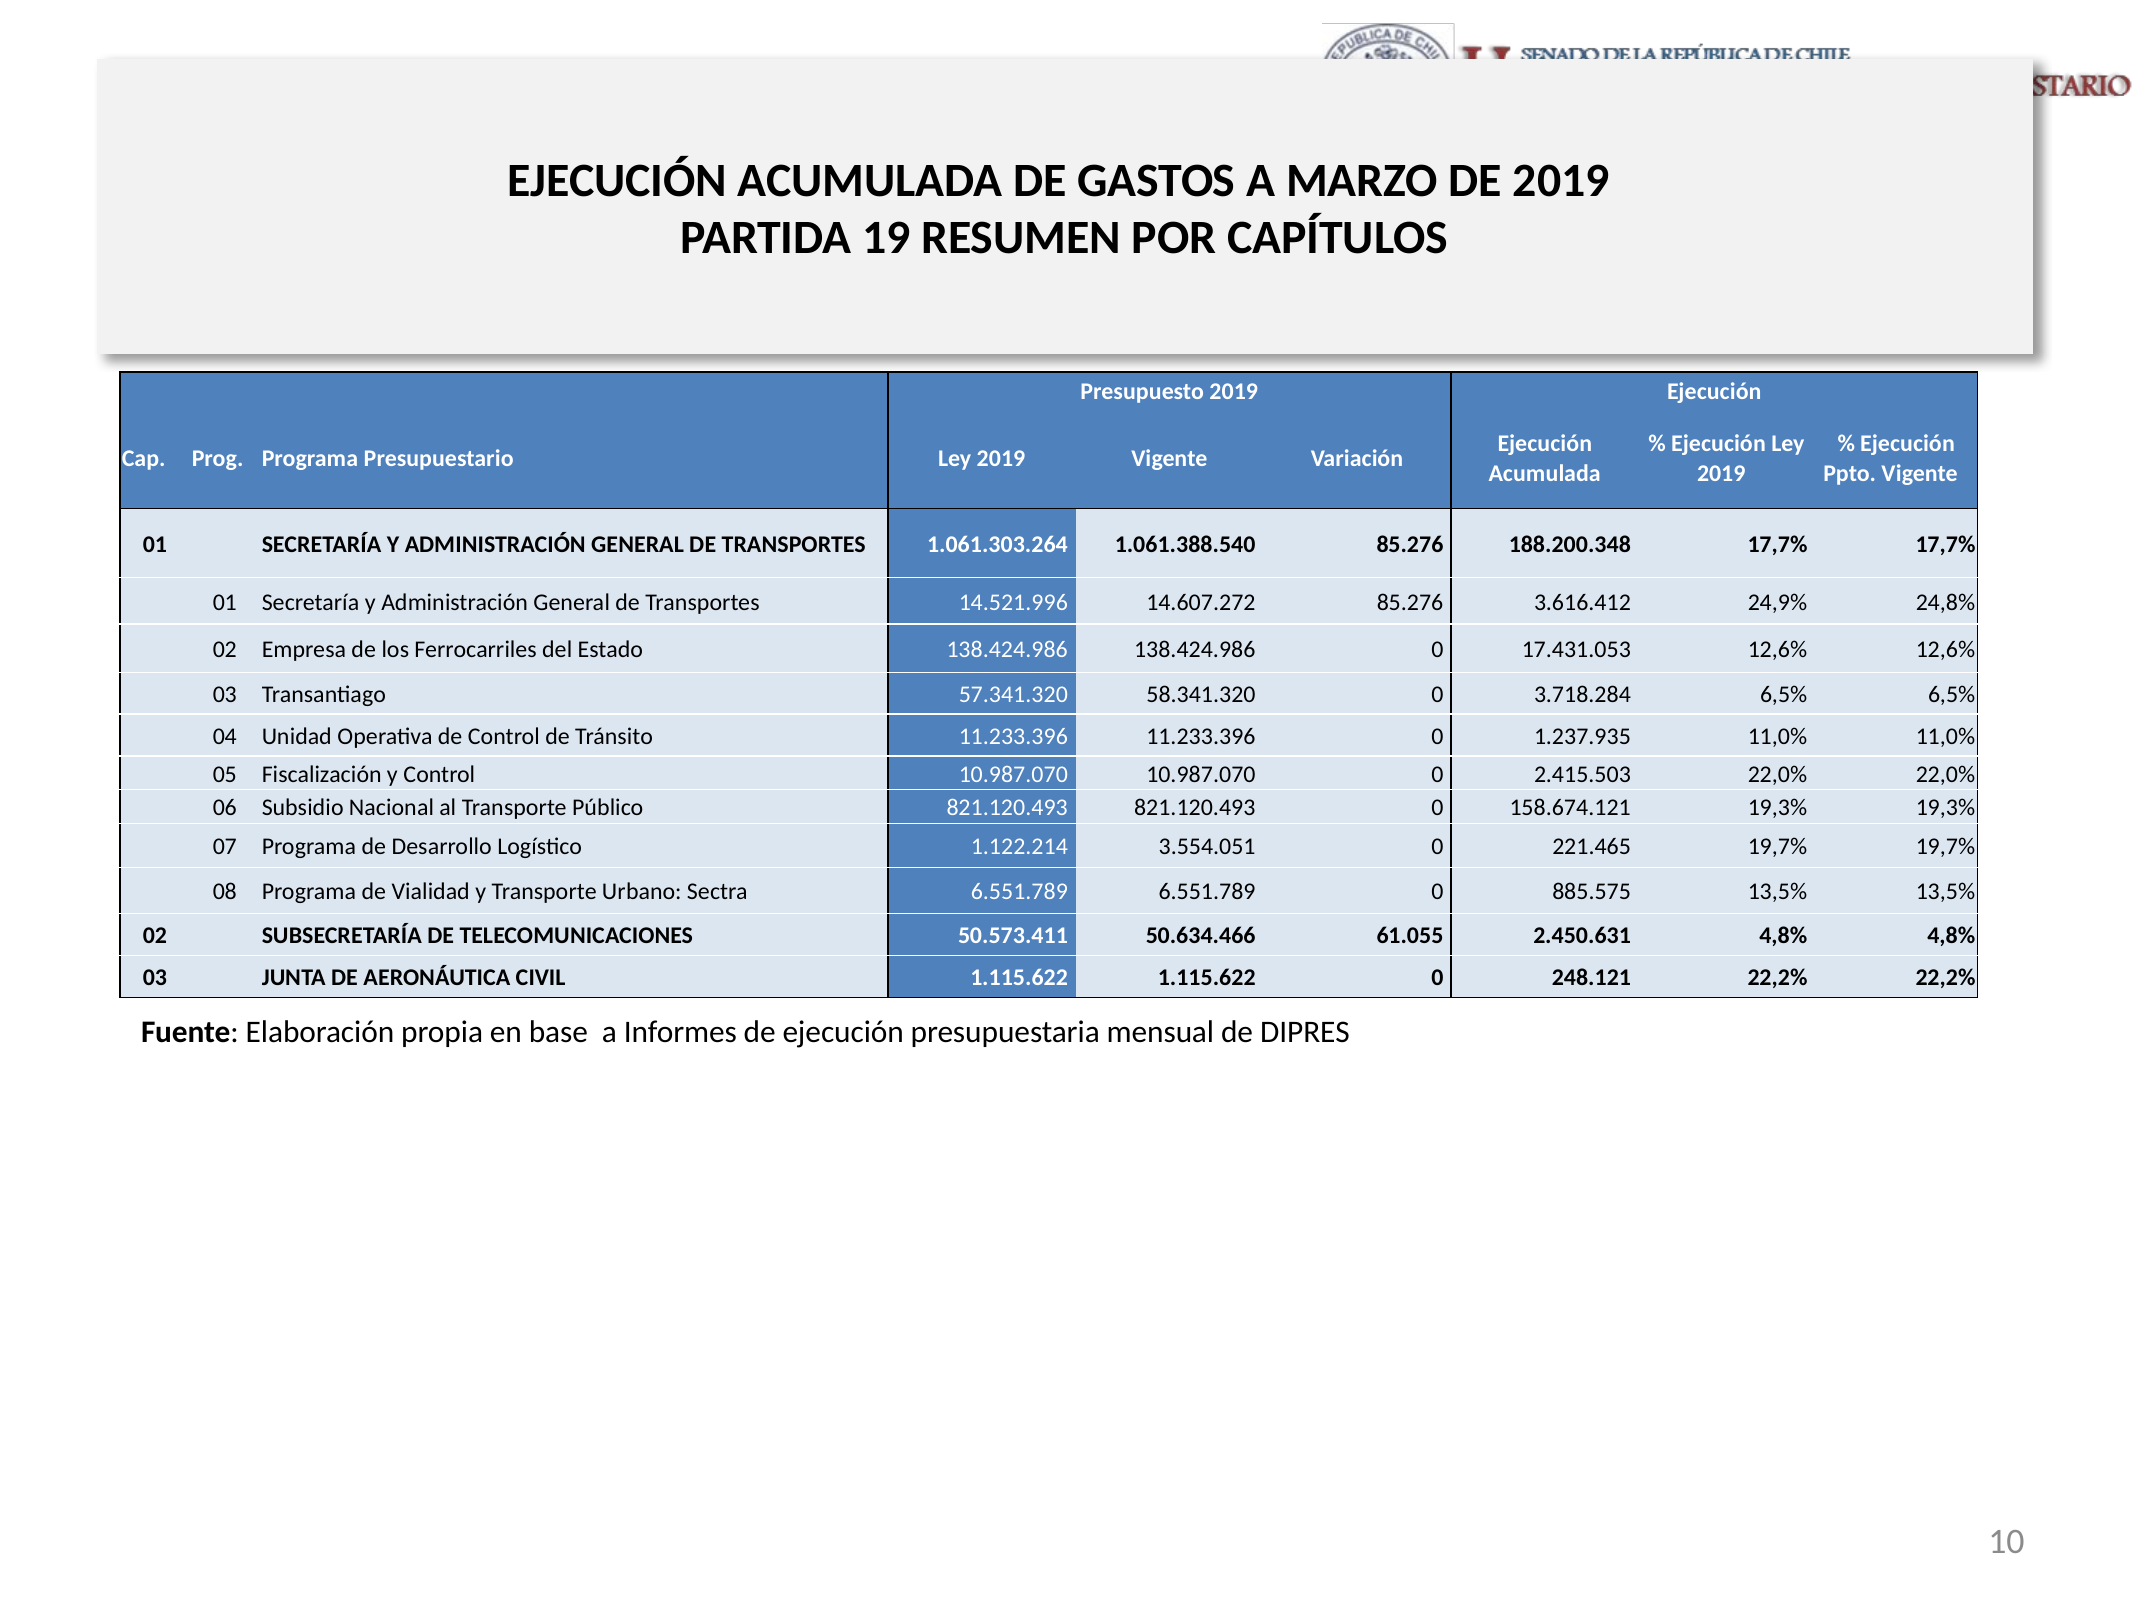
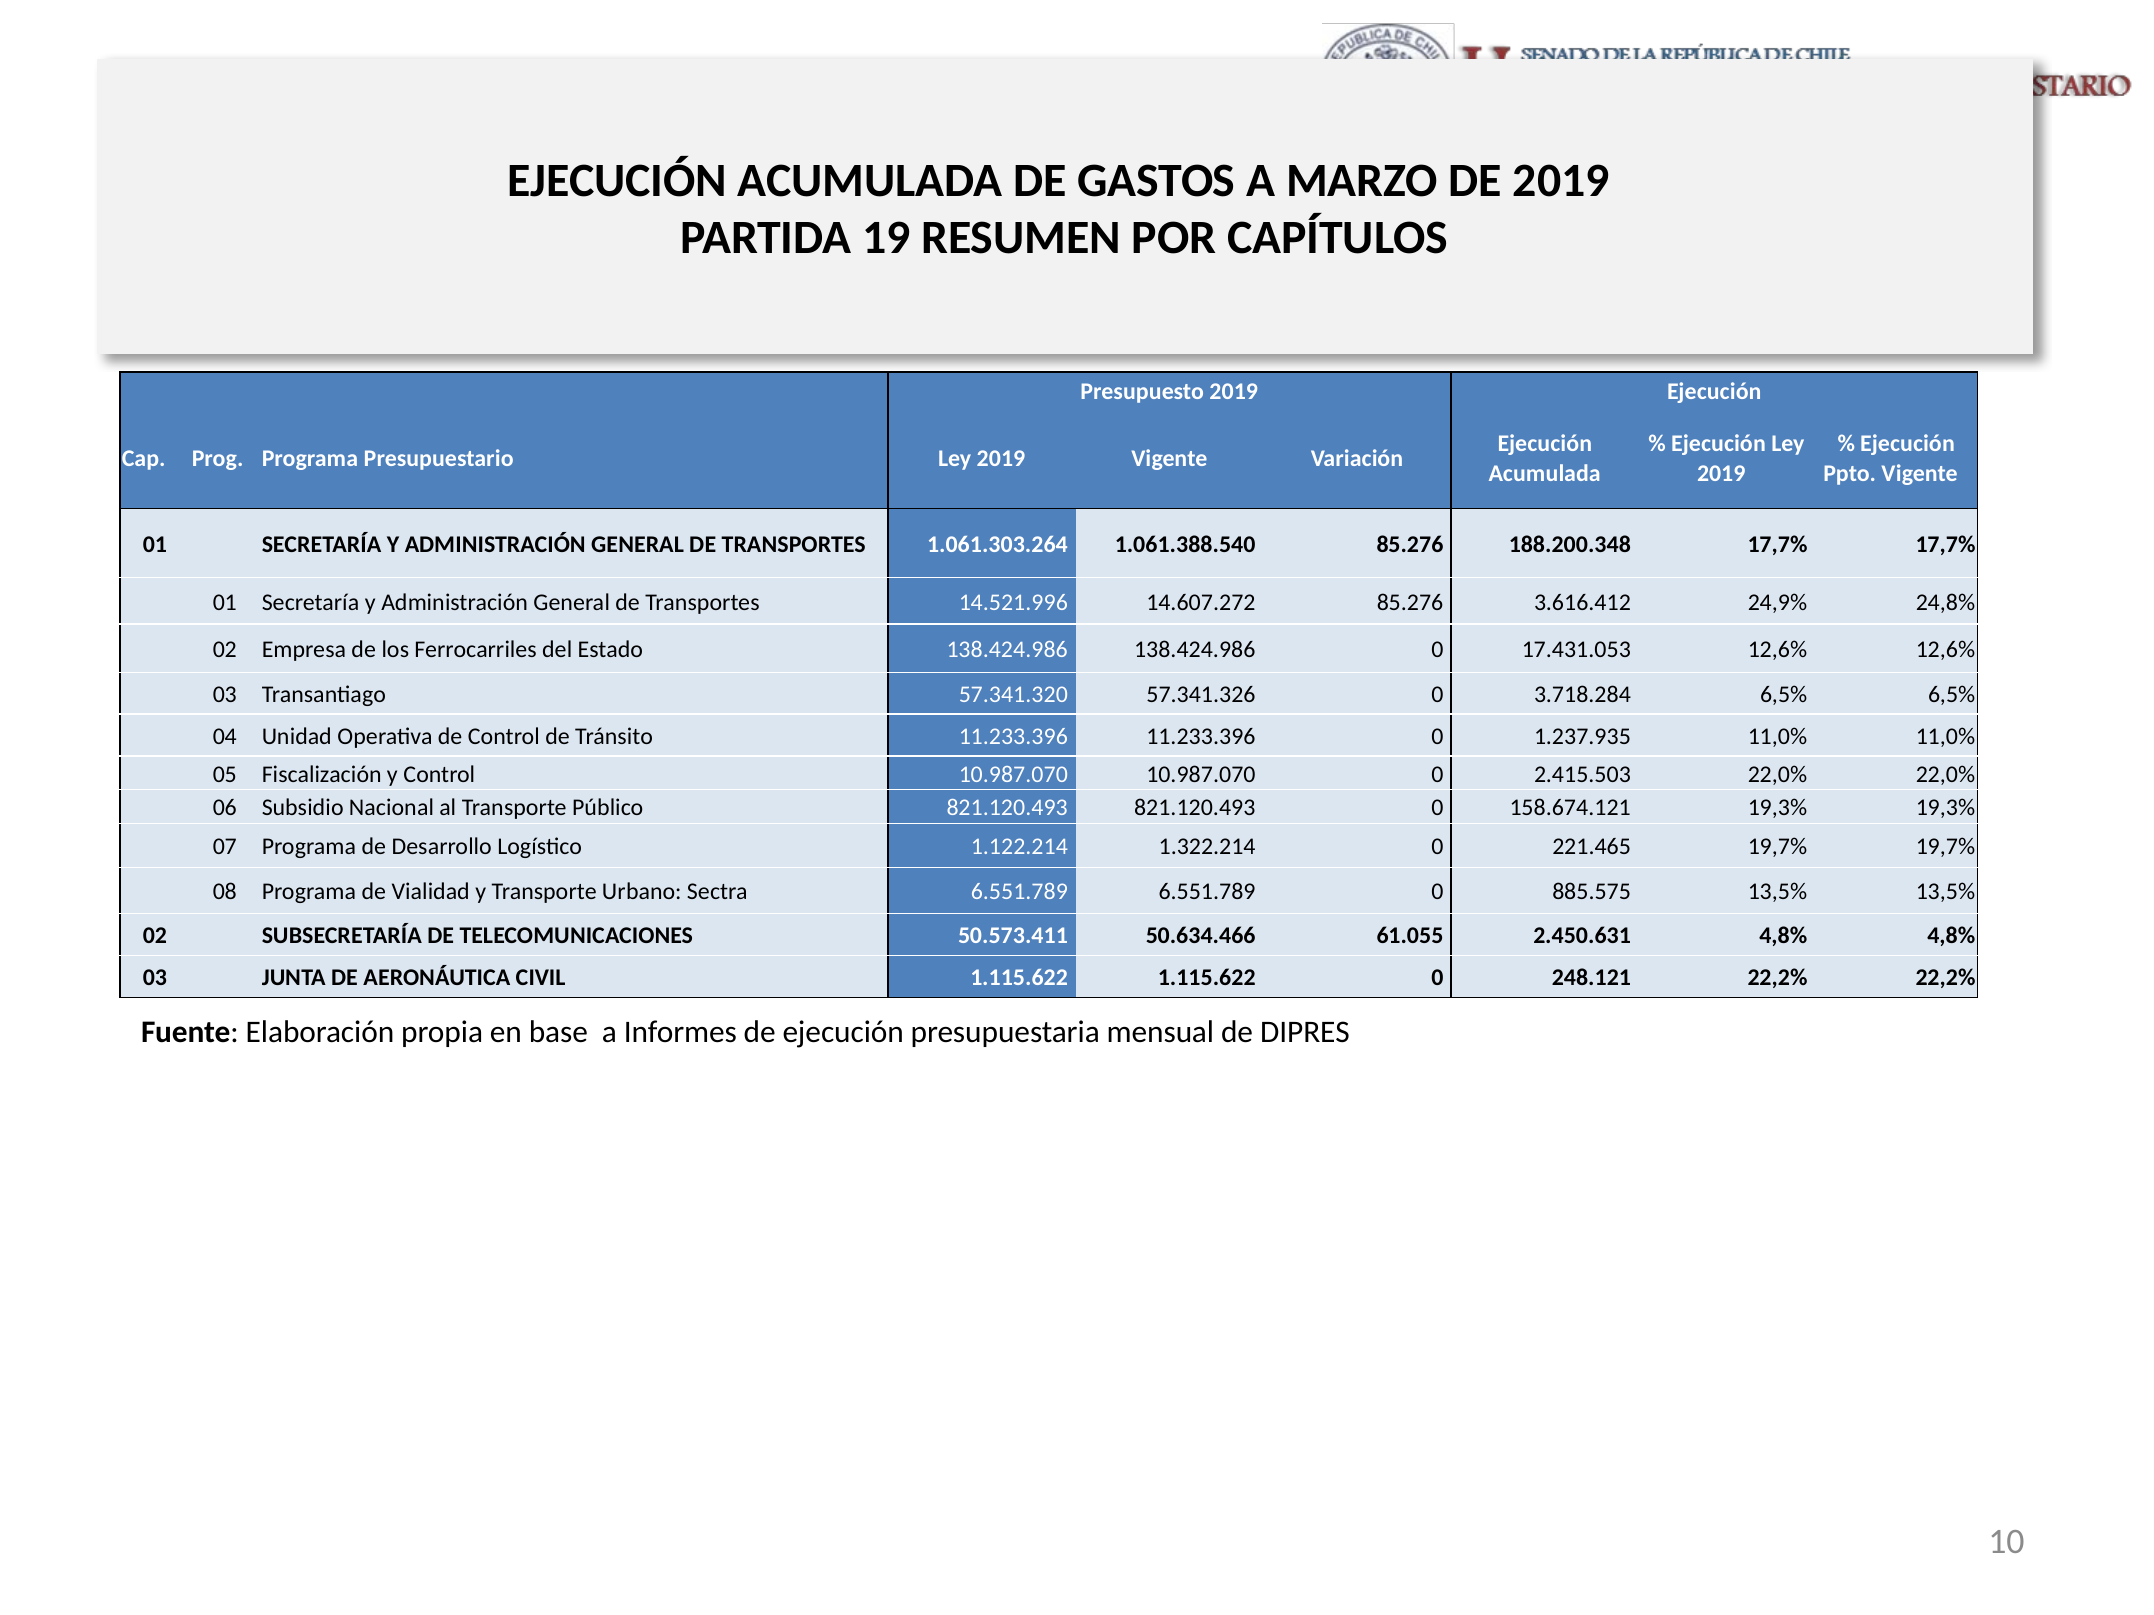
58.341.320: 58.341.320 -> 57.341.326 (1201, 695)
3.554.051: 3.554.051 -> 1.322.214 (1207, 847)
